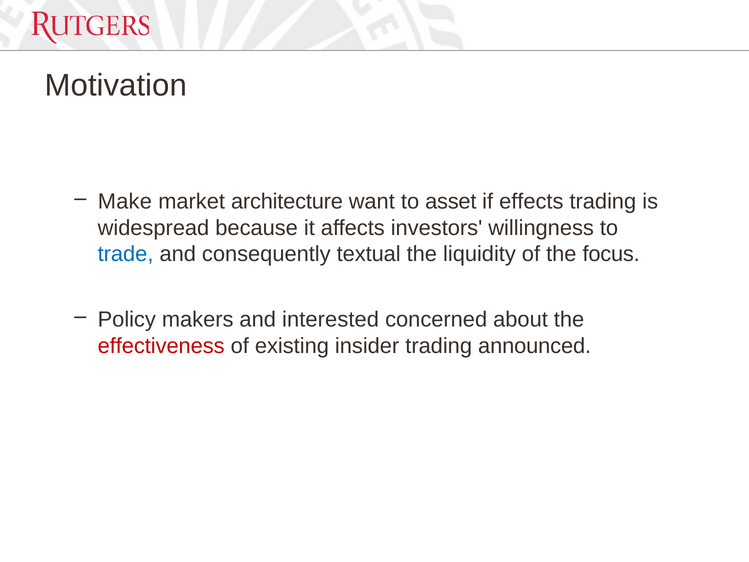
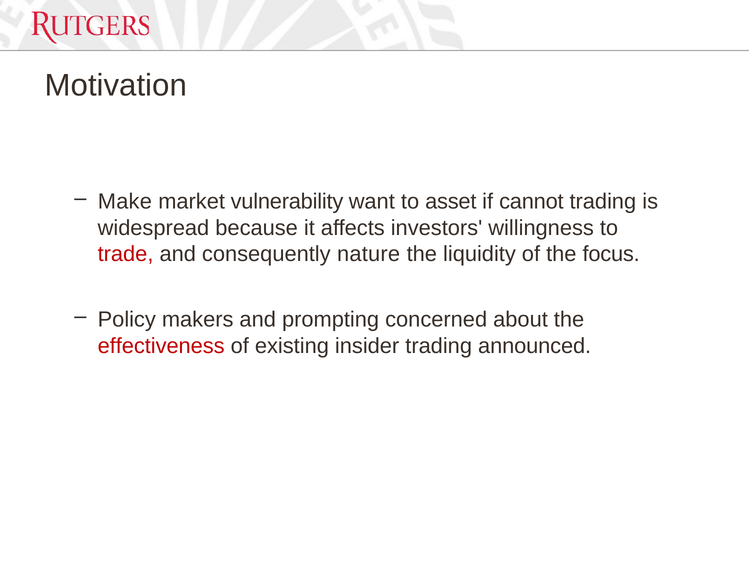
architecture: architecture -> vulnerability (287, 202)
effects: effects -> cannot (531, 202)
trade colour: blue -> red (126, 254)
textual: textual -> nature (369, 254)
interested: interested -> prompting (331, 319)
